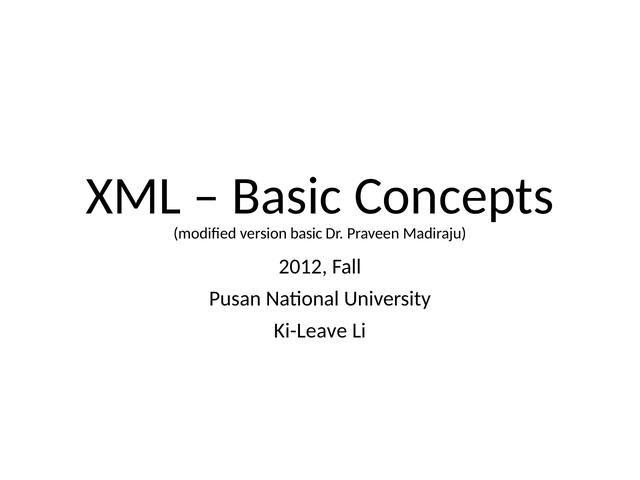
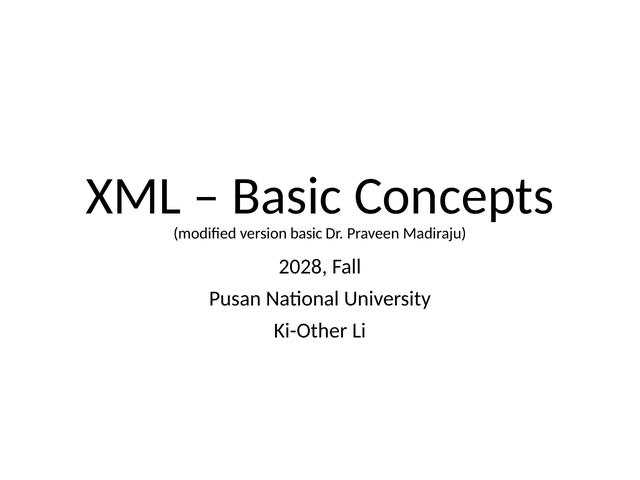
2012: 2012 -> 2028 (303, 267)
Ki-Leave: Ki-Leave -> Ki-Other (311, 331)
